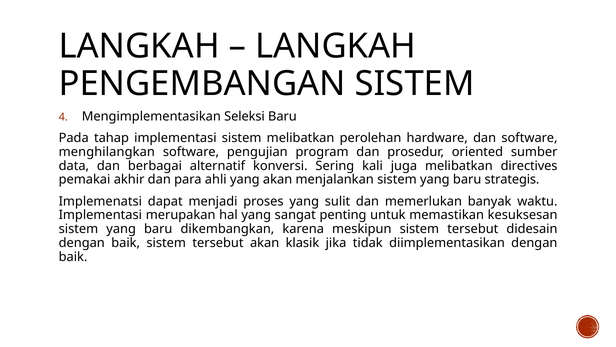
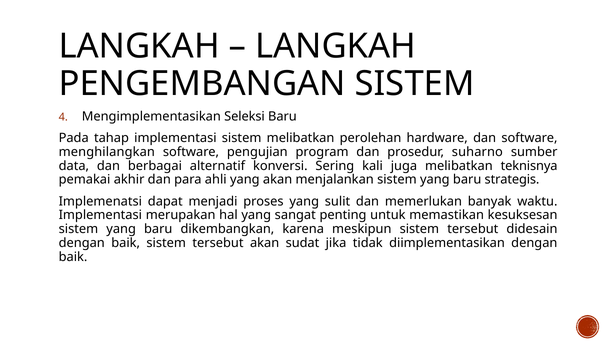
oriented: oriented -> suharno (477, 152)
directives: directives -> teknisnya (529, 166)
klasik: klasik -> sudat (302, 243)
